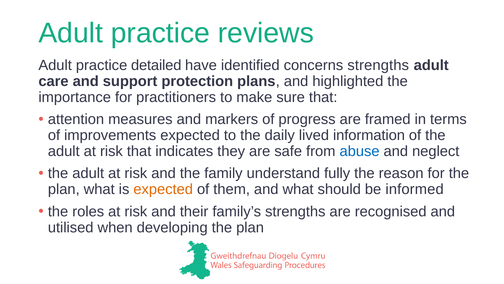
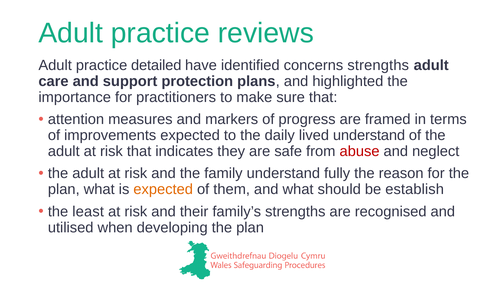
lived information: information -> understand (369, 135)
abuse colour: blue -> red (360, 151)
informed: informed -> establish (415, 189)
roles: roles -> least (88, 211)
